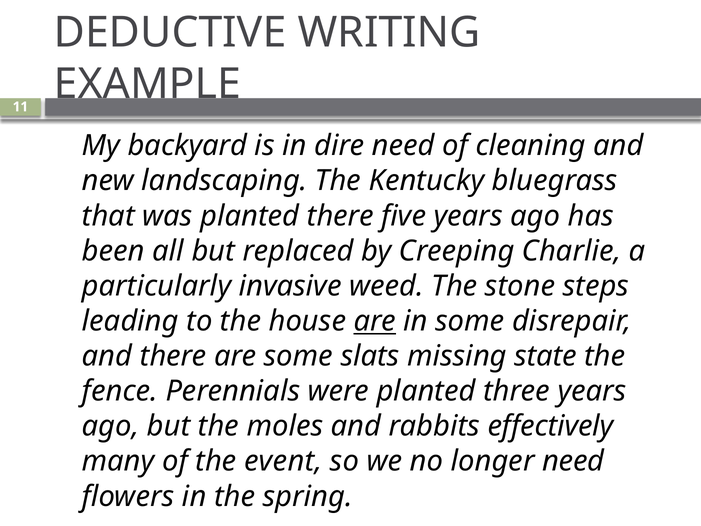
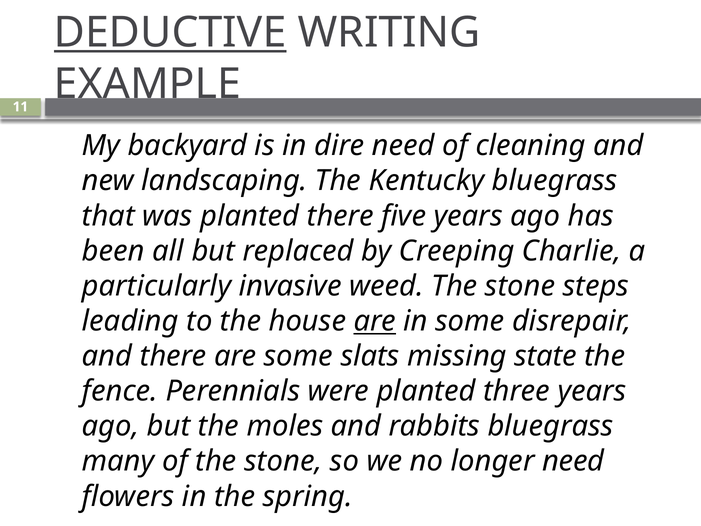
DEDUCTIVE underline: none -> present (170, 33)
rabbits effectively: effectively -> bluegrass (550, 426)
of the event: event -> stone (283, 461)
